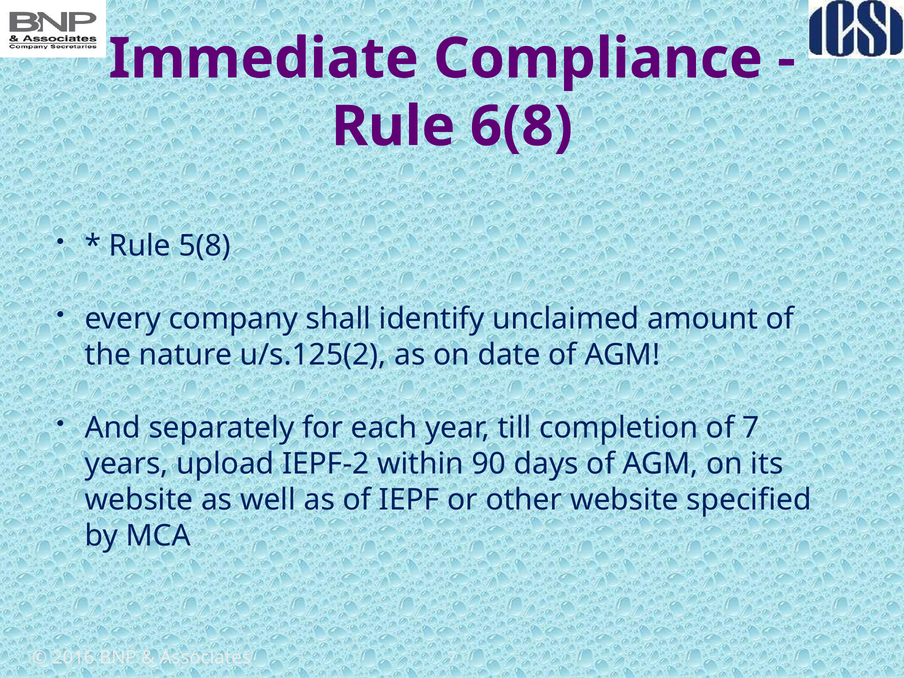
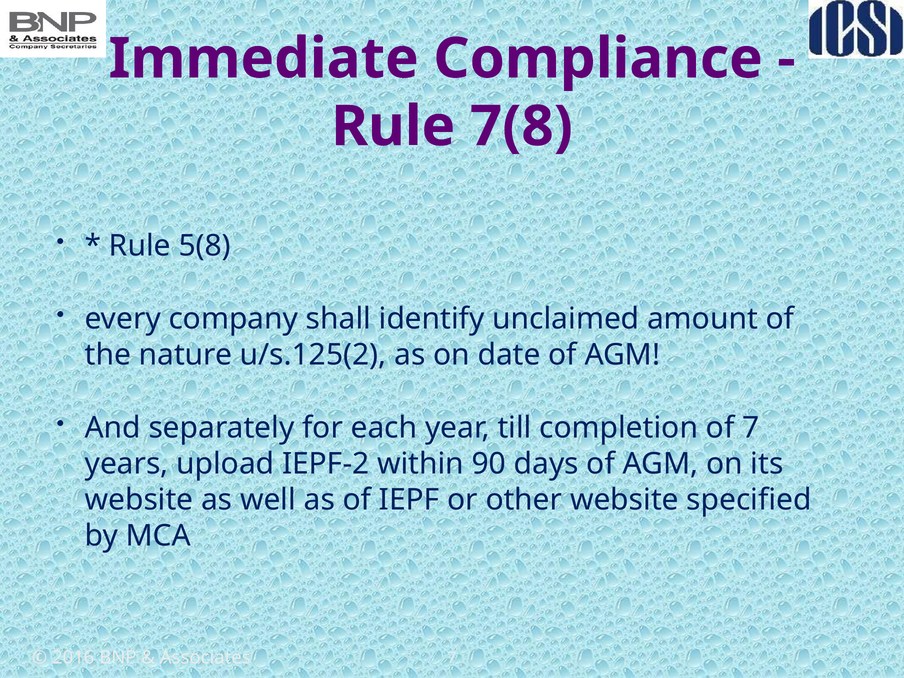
6(8: 6(8 -> 7(8 (521, 127)
